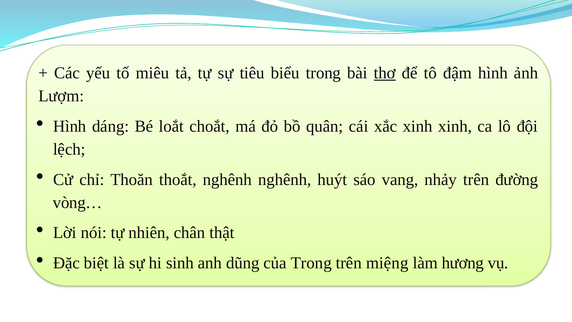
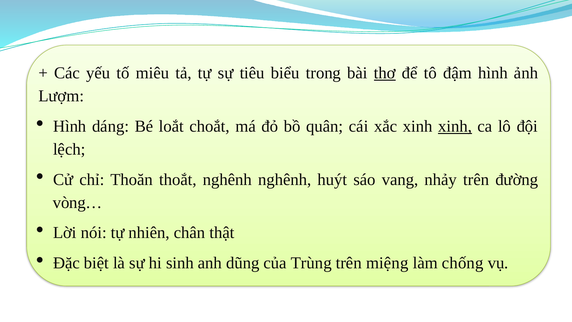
xinh underline: none -> present (455, 126)
của Trong: Trong -> Trùng (311, 263)
hương: hương -> chống (463, 263)
